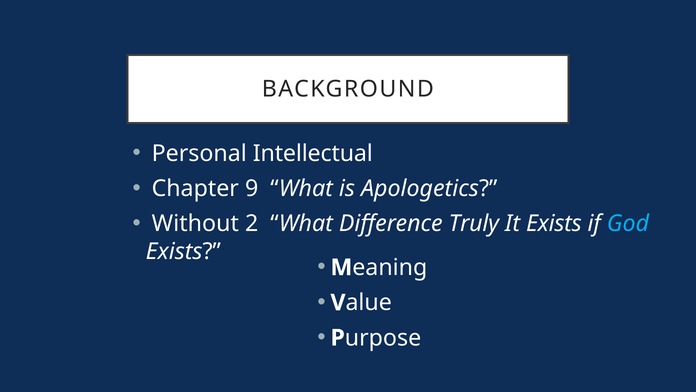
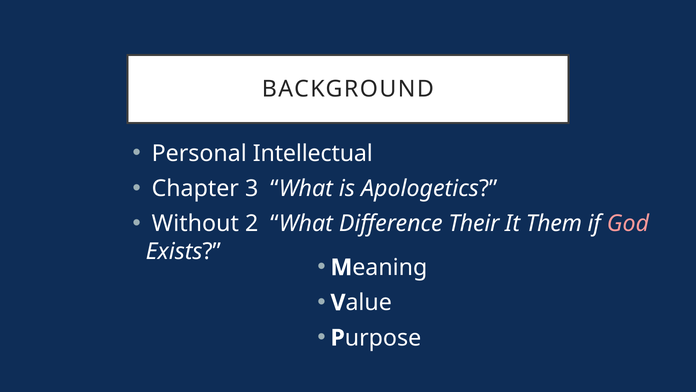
9: 9 -> 3 (252, 188)
Truly: Truly -> Their (474, 224)
It Exists: Exists -> Them (554, 224)
God colour: light blue -> pink (628, 224)
